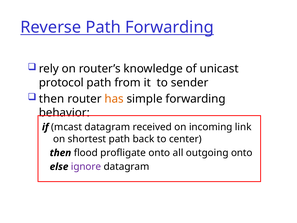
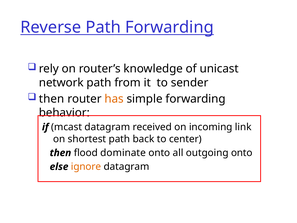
protocol: protocol -> network (61, 82)
profligate: profligate -> dominate (123, 153)
ignore colour: purple -> orange (86, 167)
